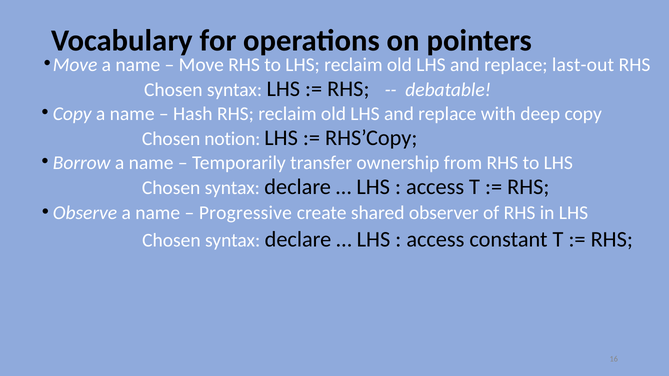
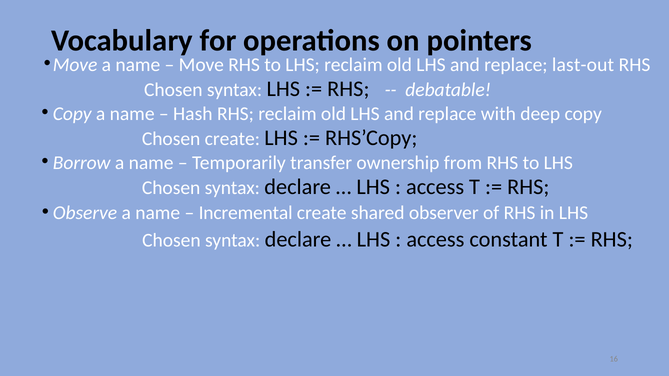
Chosen notion: notion -> create (232, 139)
Progressive: Progressive -> Incremental (246, 213)
